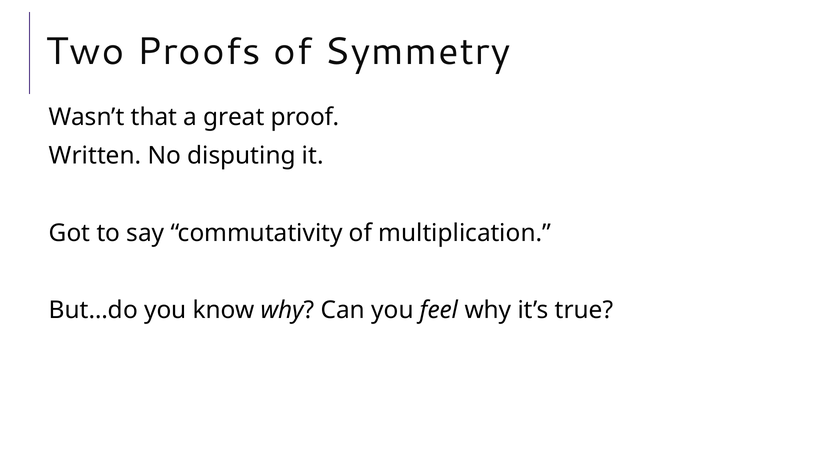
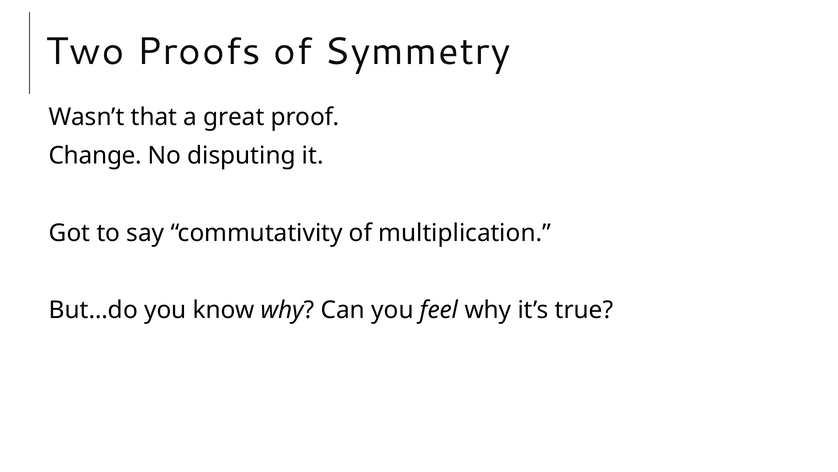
Written: Written -> Change (95, 155)
